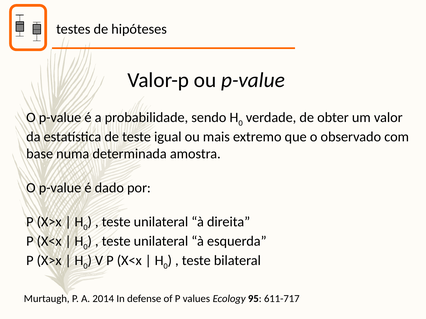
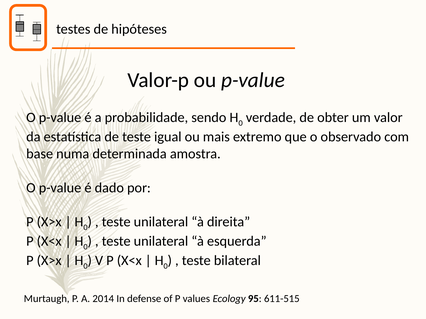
611-717: 611-717 -> 611-515 (282, 299)
